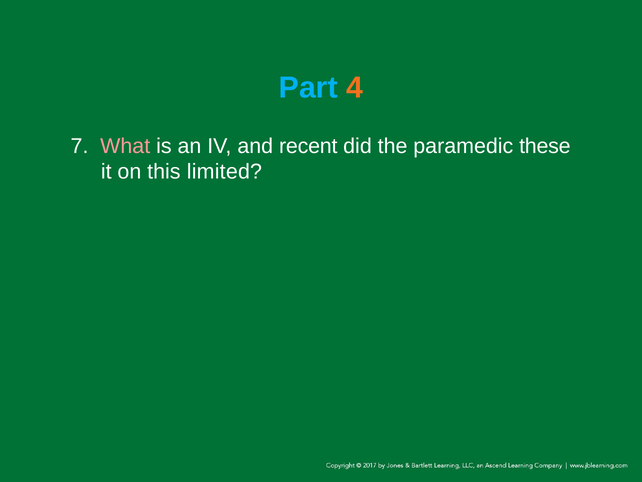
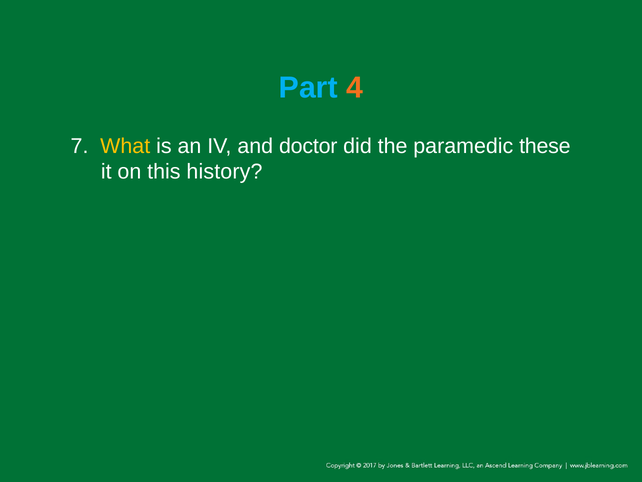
What colour: pink -> yellow (125, 146)
recent: recent -> doctor (308, 146)
limited: limited -> history (224, 172)
